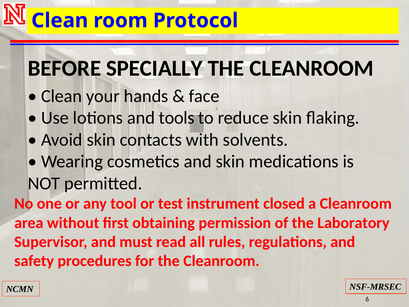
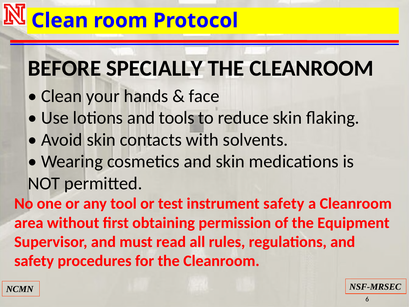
instrument closed: closed -> safety (284, 204)
Laboratory: Laboratory -> Equipment (353, 223)
